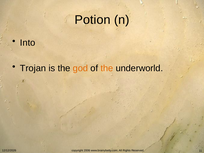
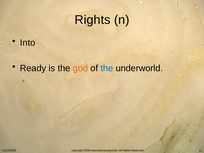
Potion: Potion -> Rights (93, 20)
Trojan: Trojan -> Ready (33, 68)
the colour: orange -> blue (107, 68)
